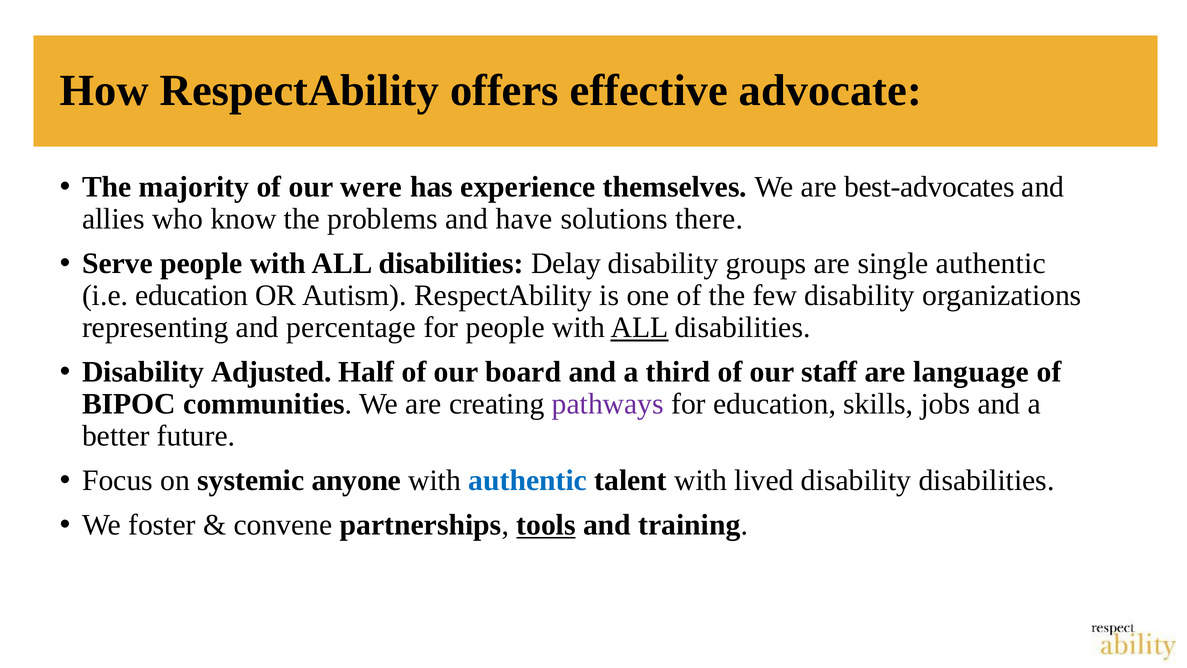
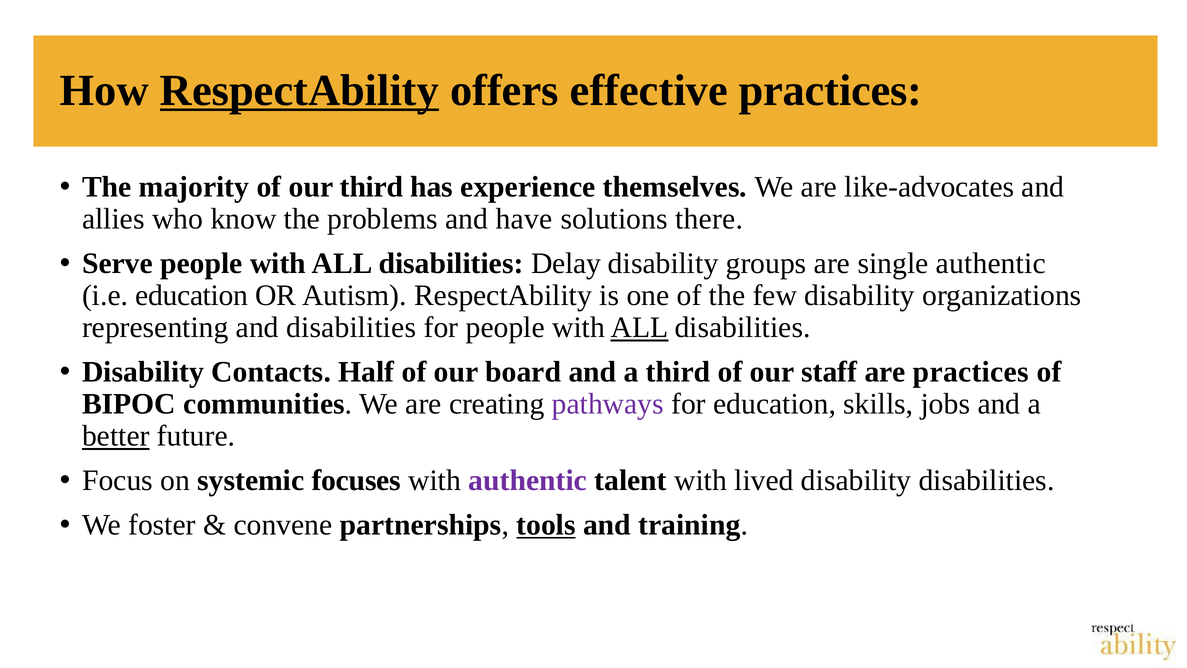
RespectAbility underline: none -> present (299, 91)
effective advocate: advocate -> practices (830, 91)
our were: were -> third (372, 187)
best-advocates: best-advocates -> like-advocates (929, 187)
and percentage: percentage -> disabilities (351, 327)
Adjusted: Adjusted -> Contacts (271, 372)
are language: language -> practices (971, 372)
better underline: none -> present (116, 436)
anyone: anyone -> focuses (356, 480)
authentic colour: blue -> purple (528, 480)
